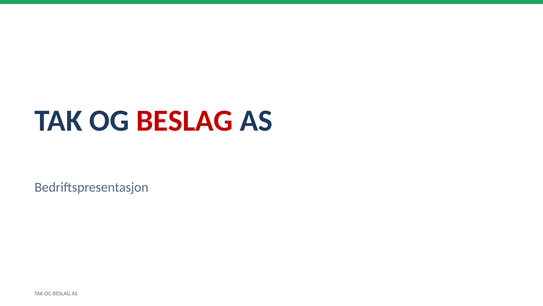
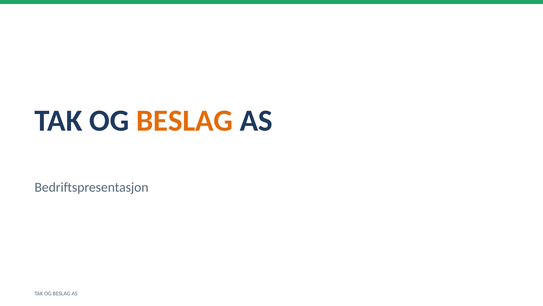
BESLAG colour: red -> orange (185, 120)
